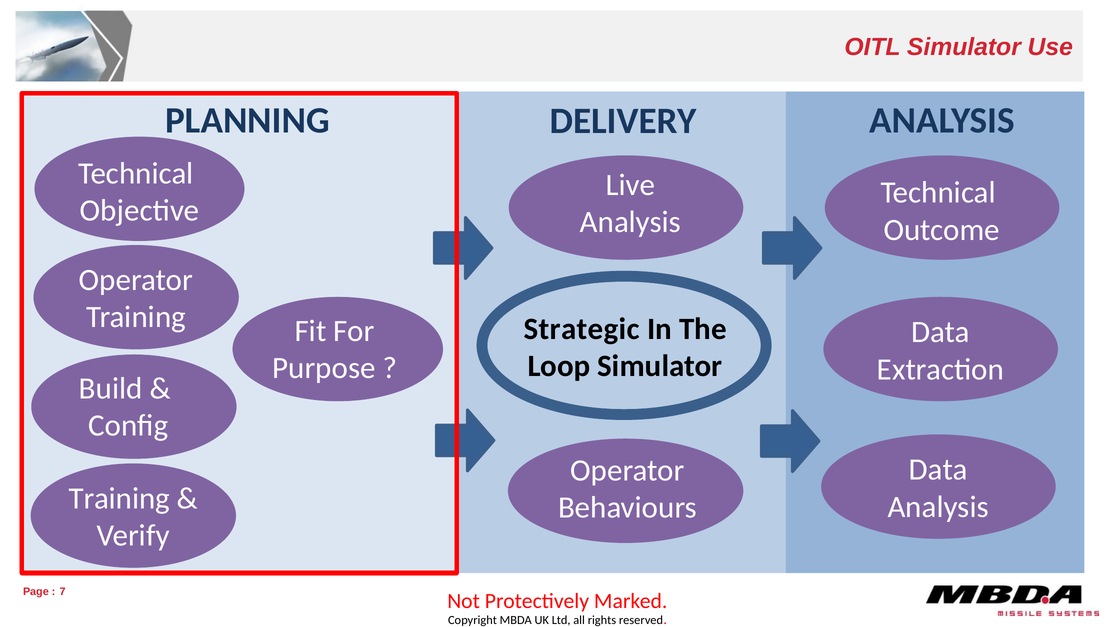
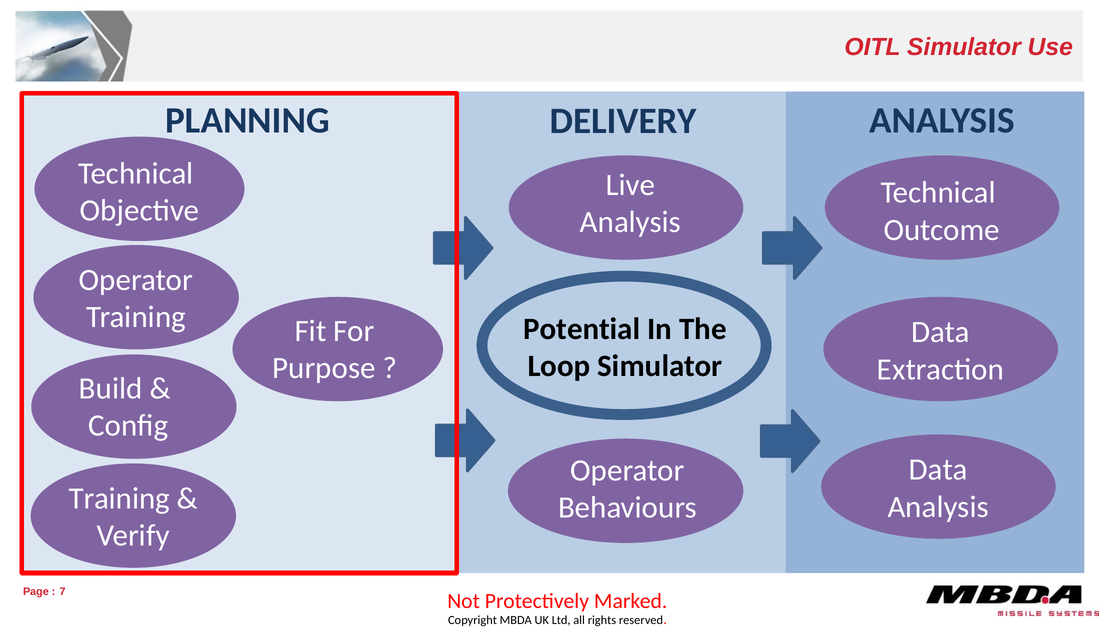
Strategic: Strategic -> Potential (582, 329)
